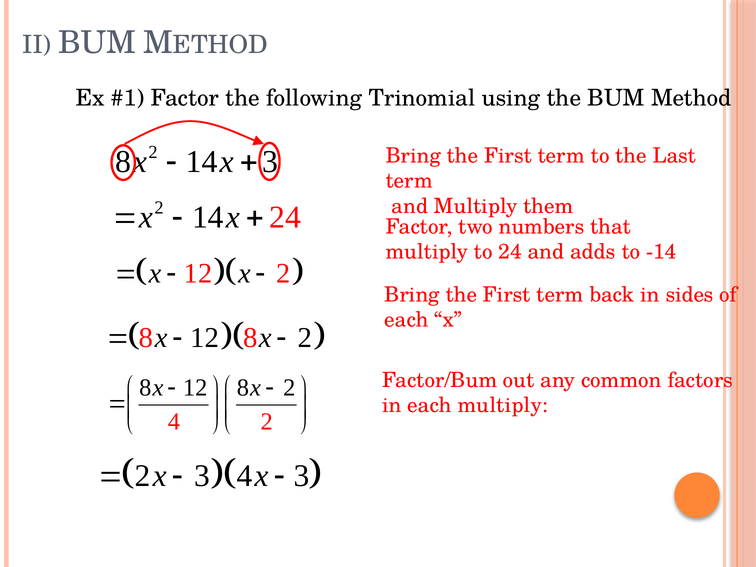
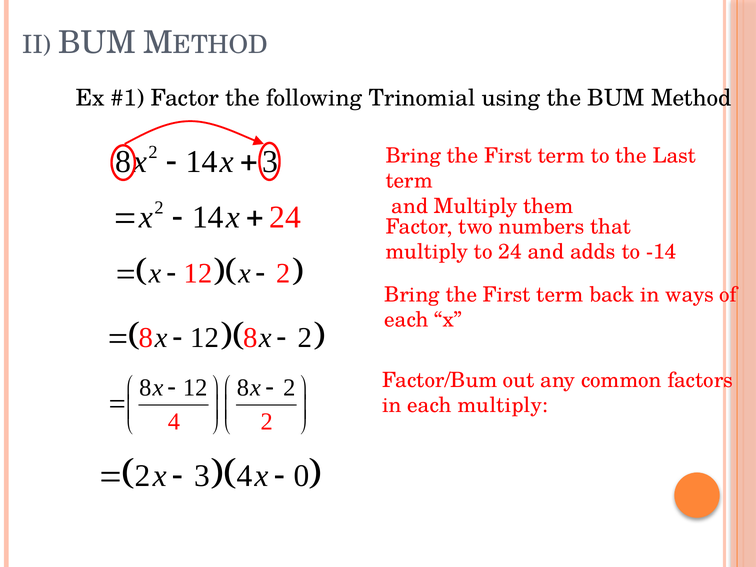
sides: sides -> ways (690, 295)
3: 3 -> 0 (301, 476)
